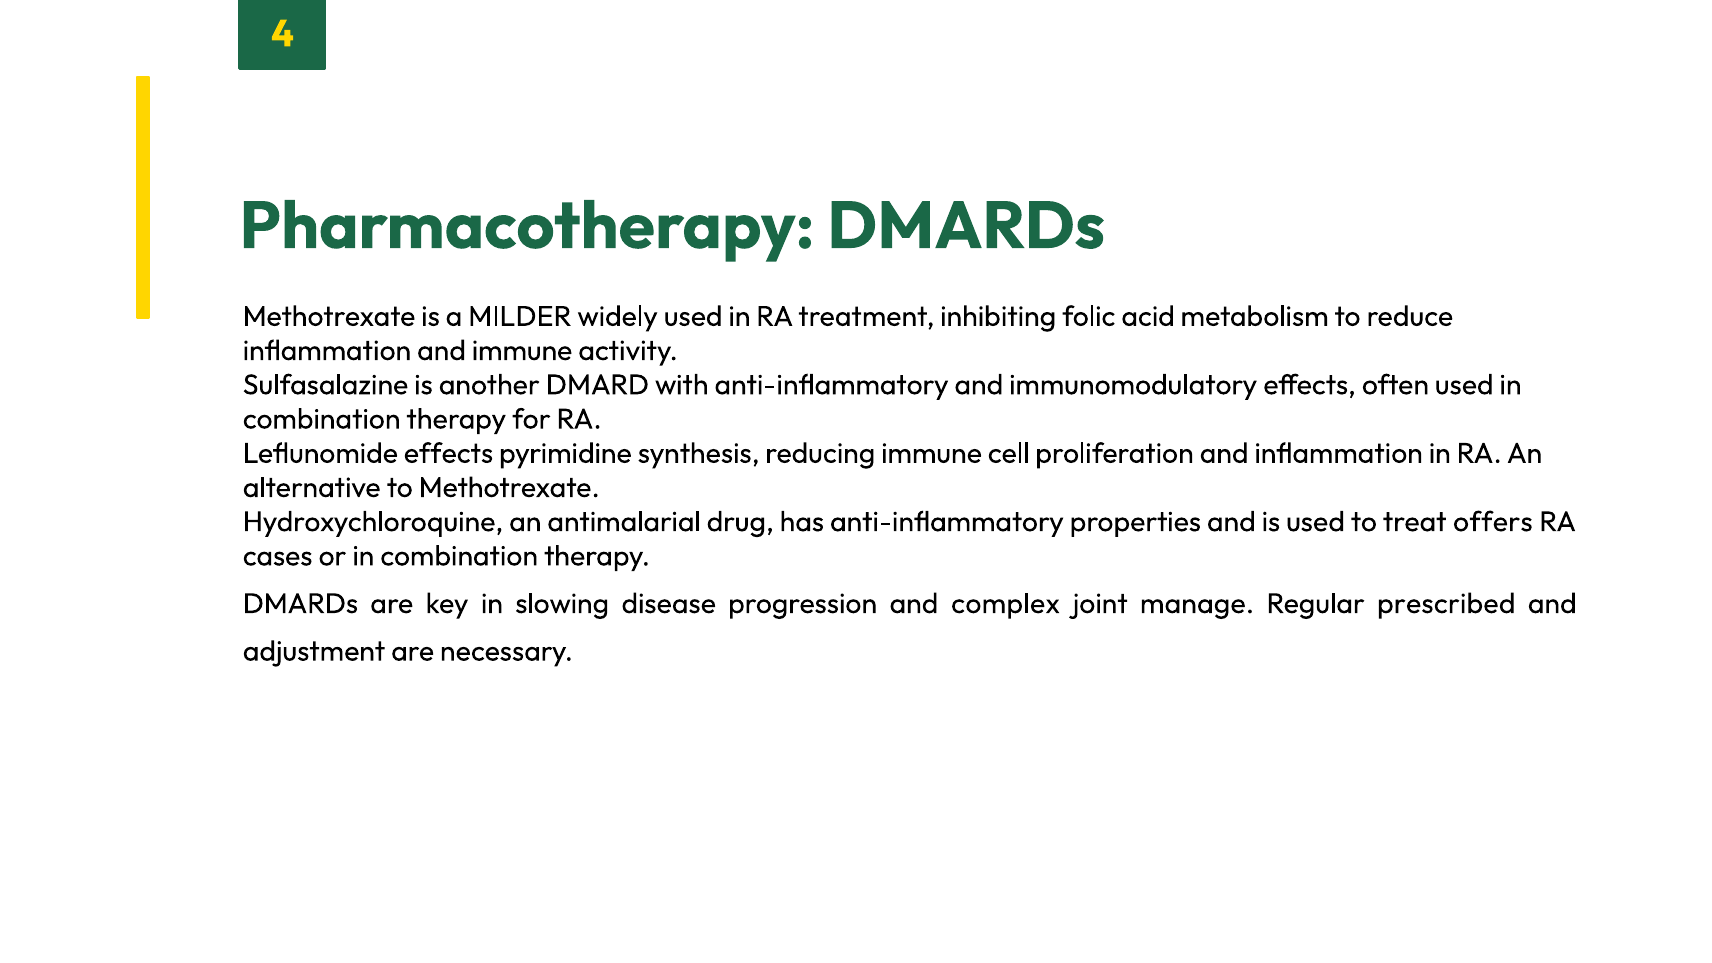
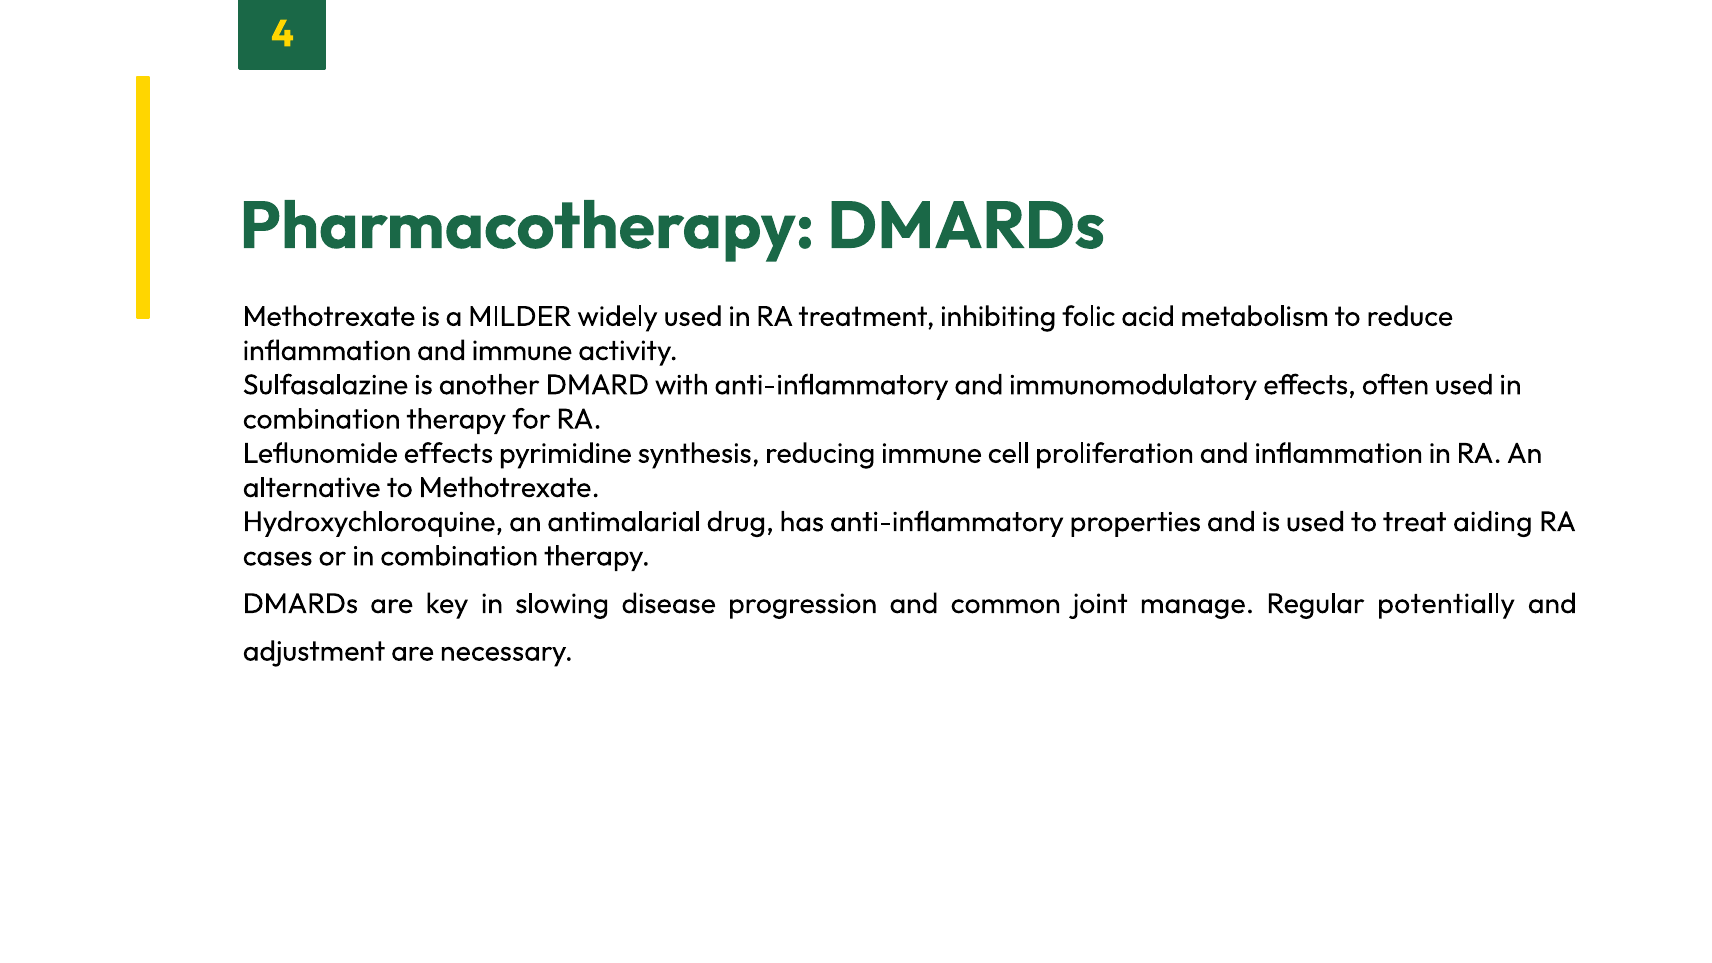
offers: offers -> aiding (1493, 522)
complex: complex -> common (1006, 604)
prescribed: prescribed -> potentially (1446, 604)
